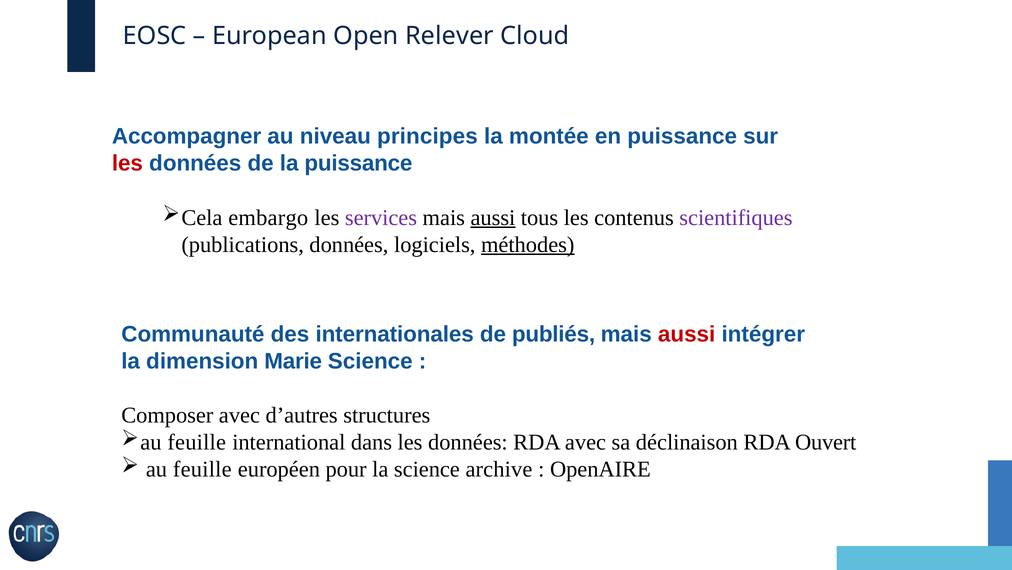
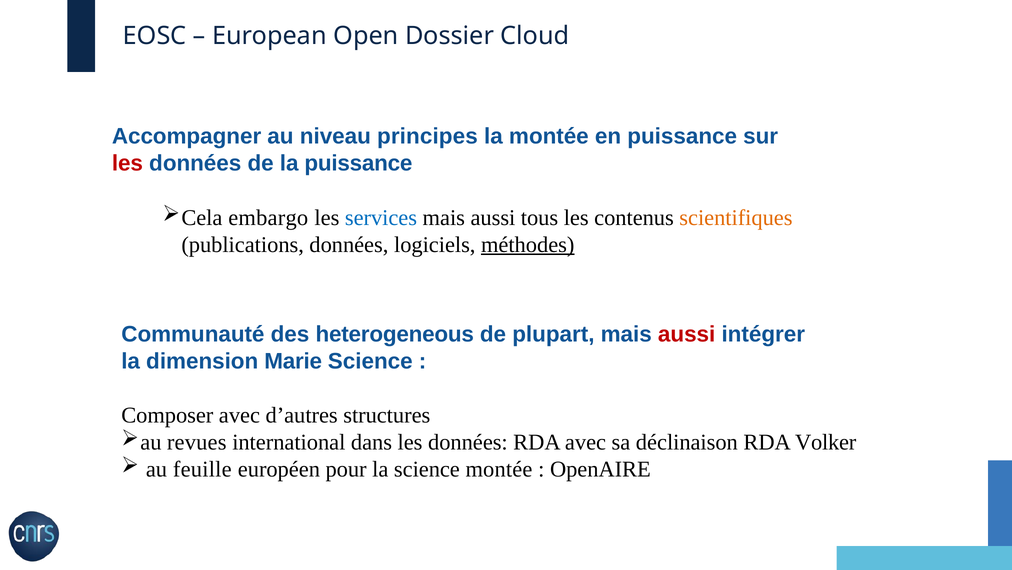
Relever: Relever -> Dossier (449, 36)
services colour: purple -> blue (381, 217)
aussi underline: present -> none (493, 217)
scientifiques colour: purple -> orange (736, 217)
internationales: internationales -> heterogeneous (395, 334)
publiés: publiés -> plupart (553, 334)
feuille: feuille -> revues (197, 442)
Ouvert: Ouvert -> Volker (826, 442)
science archive: archive -> montée (499, 469)
